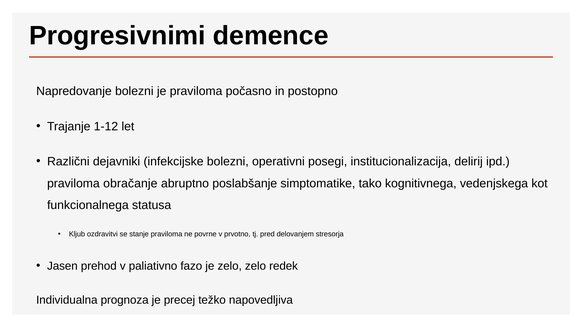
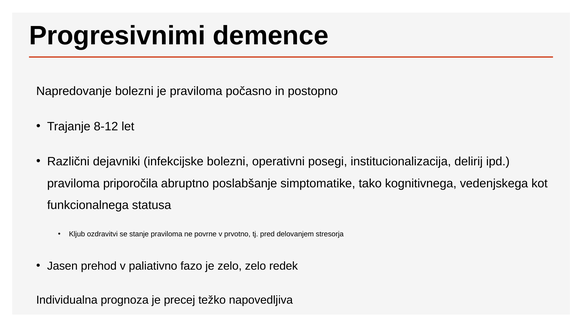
1-12: 1-12 -> 8-12 (106, 127)
obračanje: obračanje -> priporočila (130, 184)
